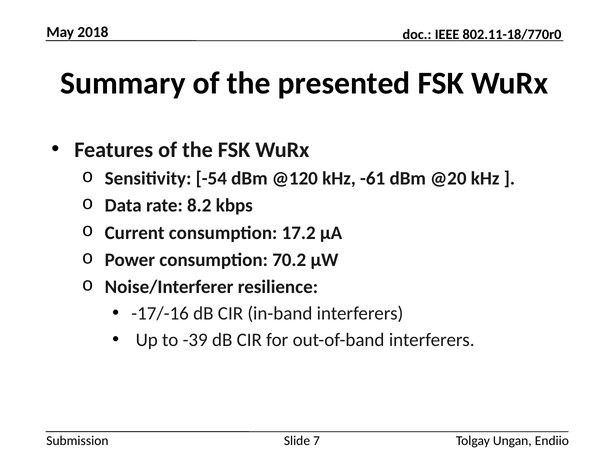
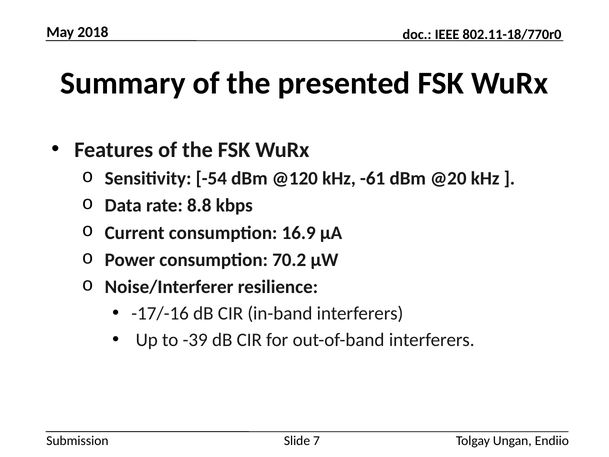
8.2: 8.2 -> 8.8 (199, 206)
17.2: 17.2 -> 16.9 (299, 233)
